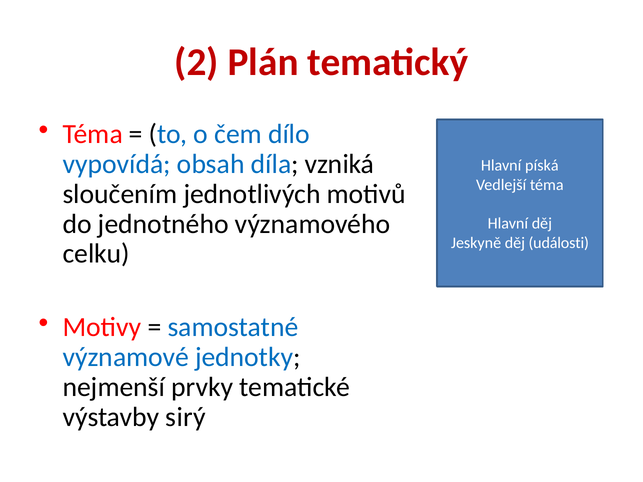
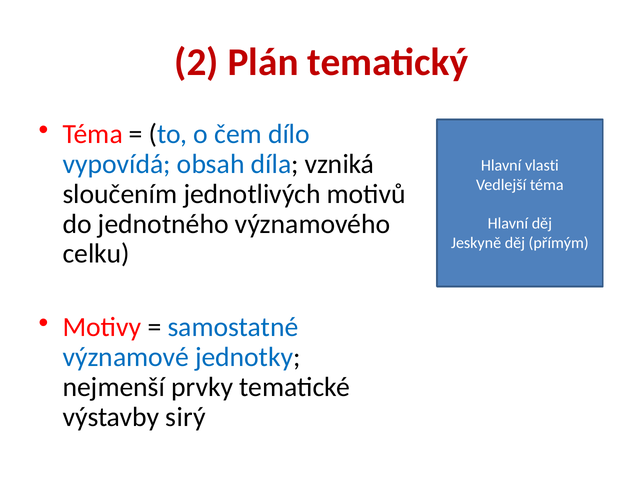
píská: píská -> vlasti (542, 166)
události: události -> přímým (559, 243)
